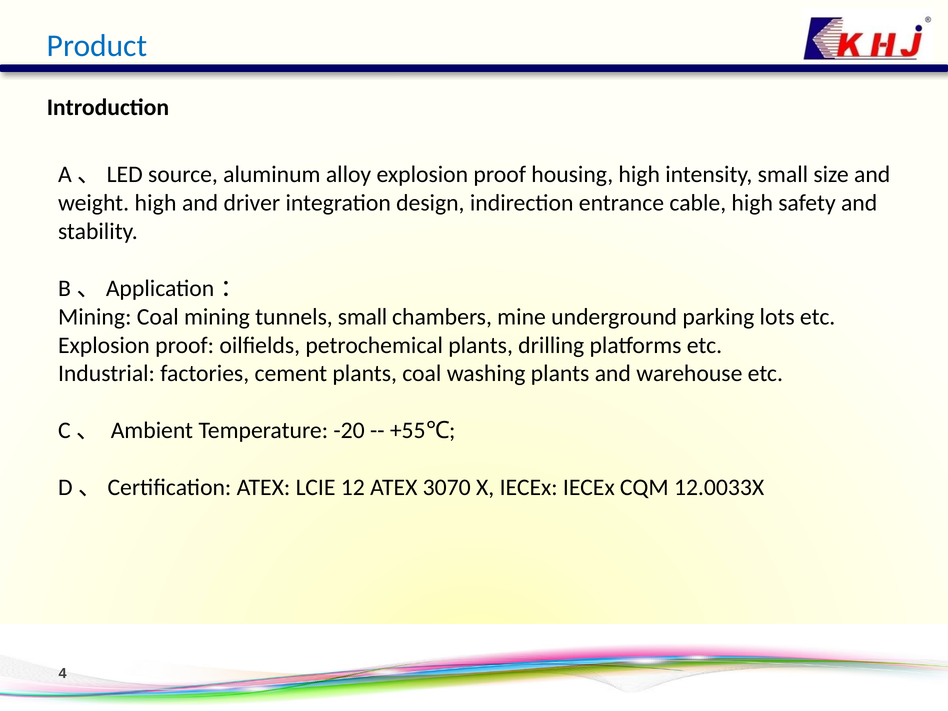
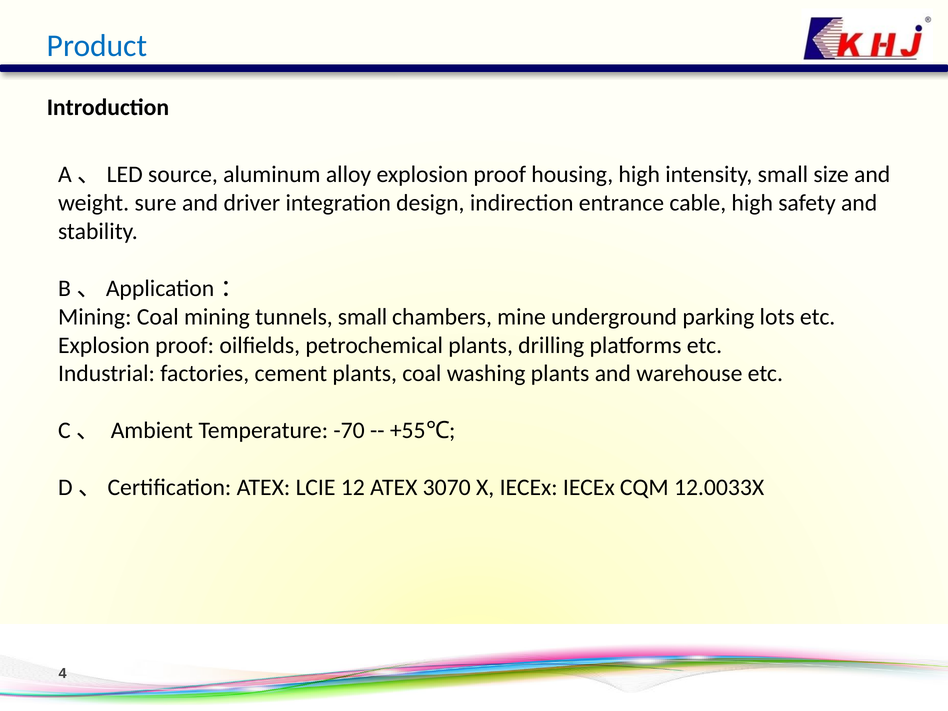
weight high: high -> sure (156, 203)
-20: -20 -> -70 (349, 431)
